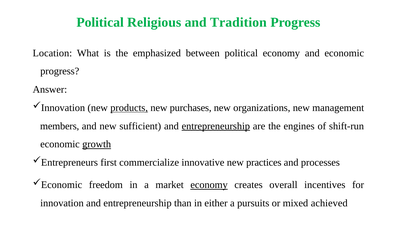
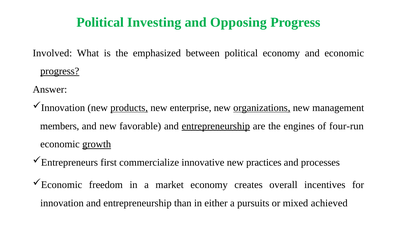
Religious: Religious -> Investing (154, 22)
Tradition: Tradition -> Opposing (238, 22)
Location: Location -> Involved (52, 53)
progress underline: none -> present (60, 71)
purchases: purchases -> enterprise (191, 108)
organizations underline: none -> present (262, 108)
sufficient: sufficient -> favorable (140, 126)
shift-run: shift-run -> four-run (346, 126)
economy underline: present -> none (209, 185)
